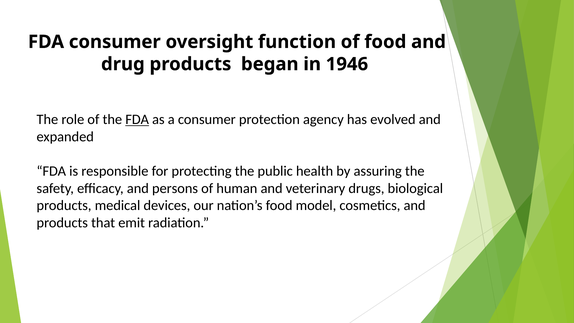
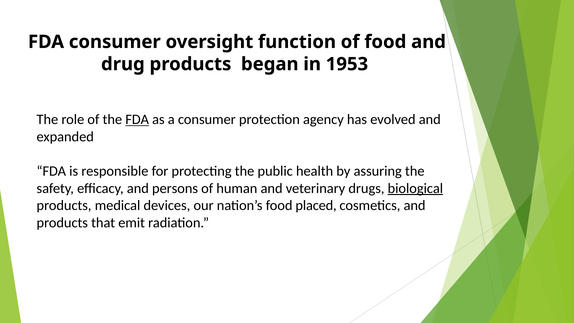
1946: 1946 -> 1953 (347, 64)
biological underline: none -> present (415, 188)
model: model -> placed (316, 205)
